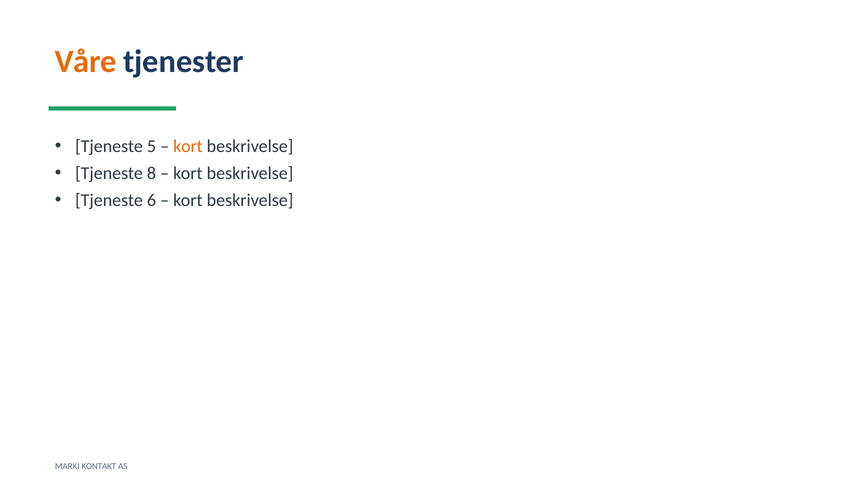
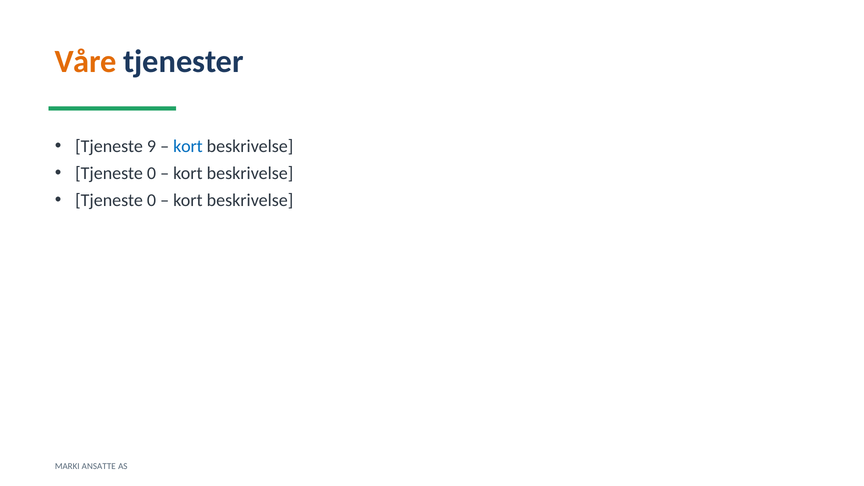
5: 5 -> 9 (151, 146)
kort colour: orange -> blue (188, 146)
8: 8 -> 0 (151, 173)
6: 6 -> 0 (151, 200)
KONTAKT: KONTAKT -> ANSATTE (99, 466)
